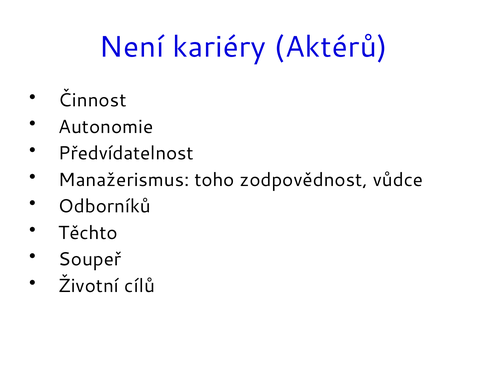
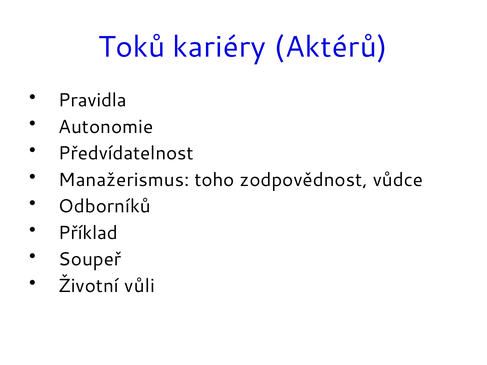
Není: Není -> Toků (132, 47)
Činnost: Činnost -> Pravidla (93, 100)
Těchto: Těchto -> Příklad (88, 233)
cílů: cílů -> vůli (140, 286)
